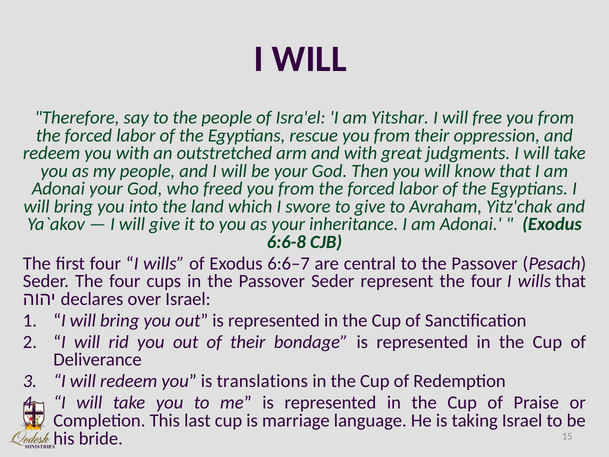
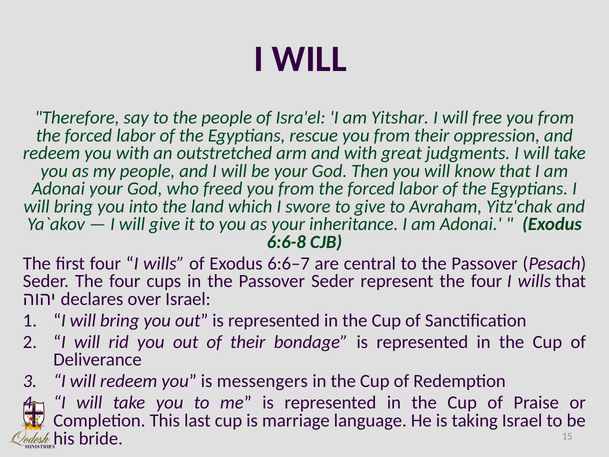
translations: translations -> messengers (262, 381)
